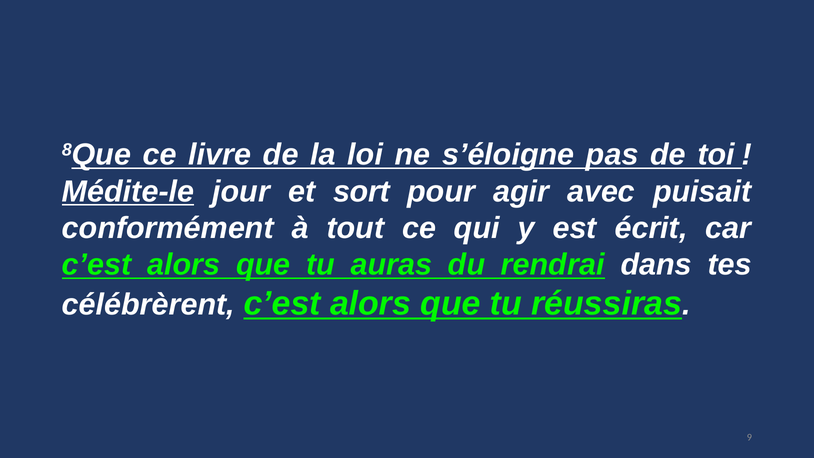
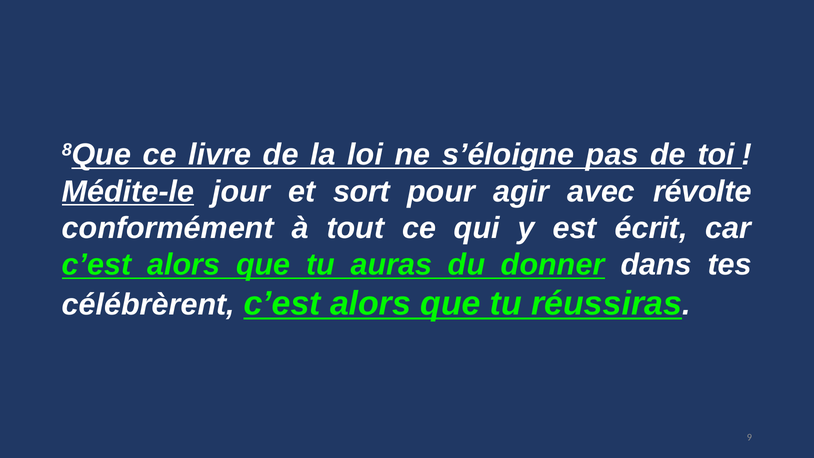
puisait: puisait -> révolte (702, 191)
rendrai: rendrai -> donner (553, 265)
